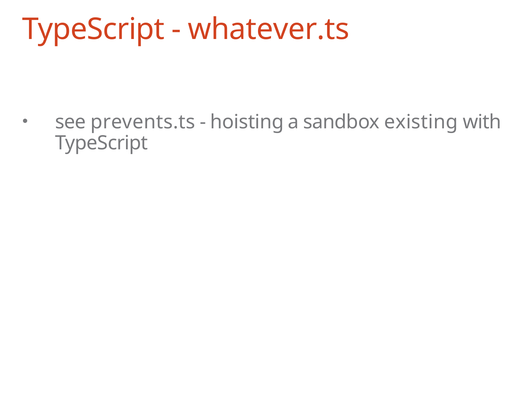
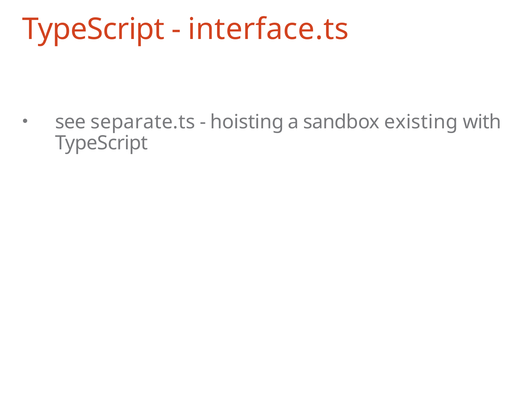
whatever.ts: whatever.ts -> interface.ts (268, 29)
prevents.ts: prevents.ts -> separate.ts (143, 122)
